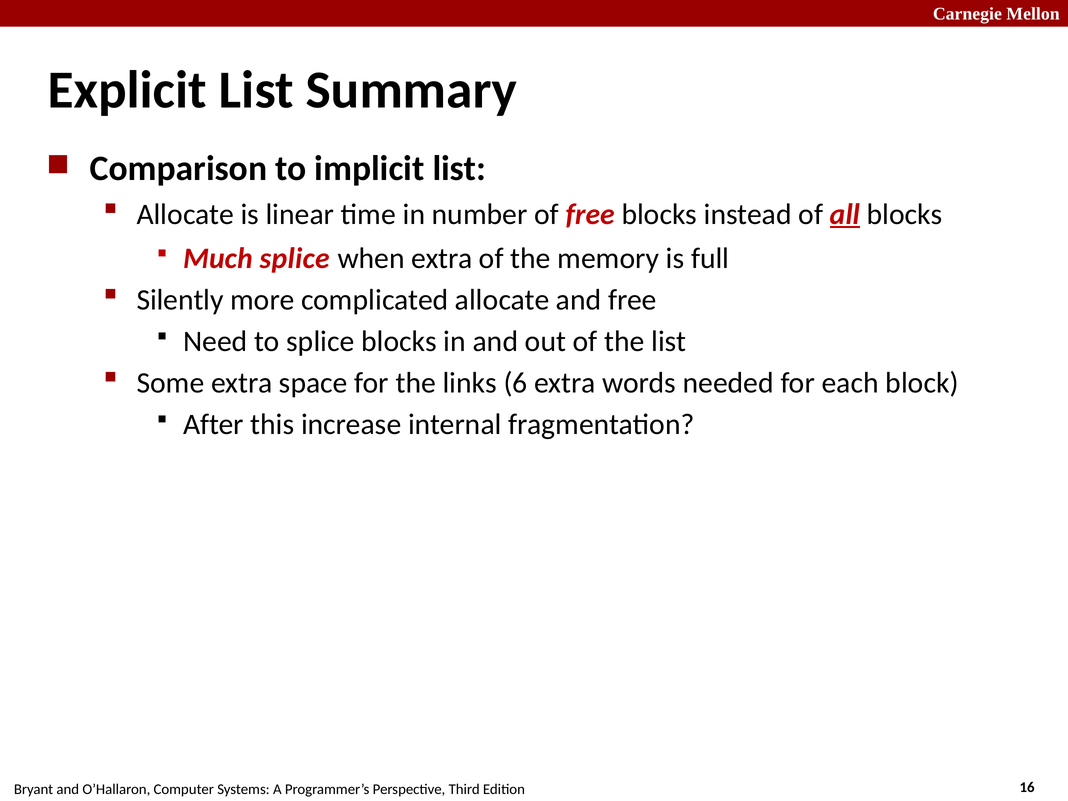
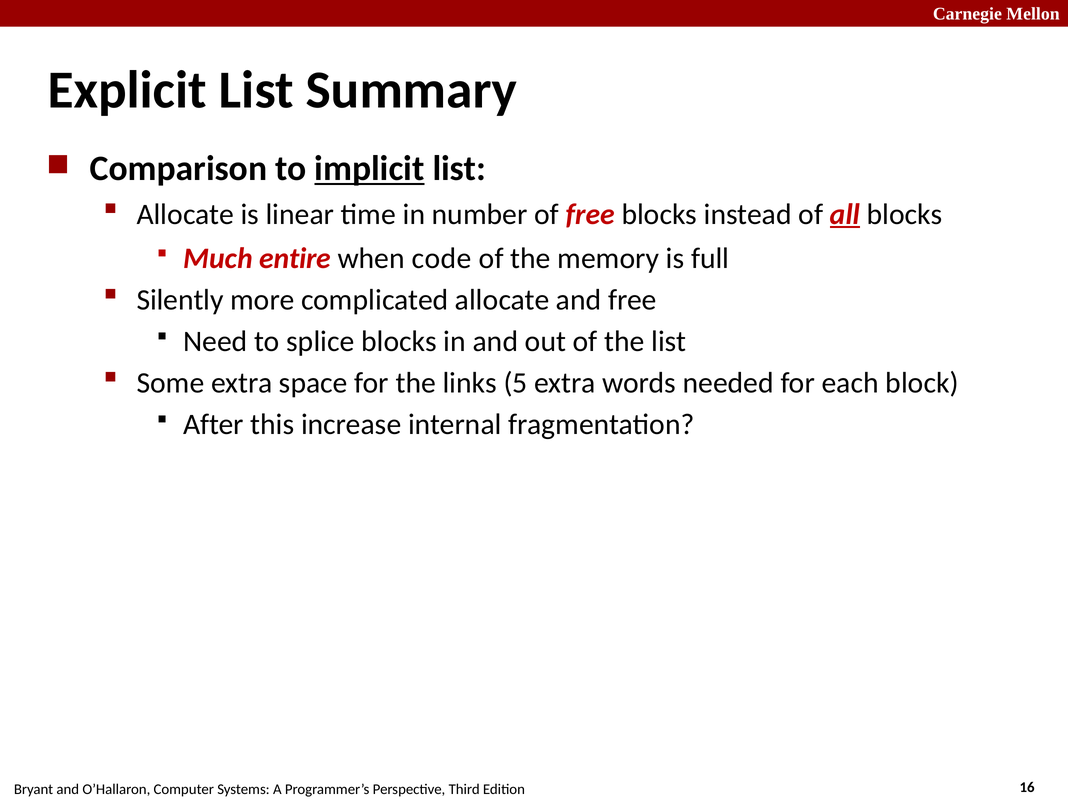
implicit underline: none -> present (369, 169)
Much splice: splice -> entire (295, 258)
when extra: extra -> code (442, 258)
6: 6 -> 5 (515, 383)
